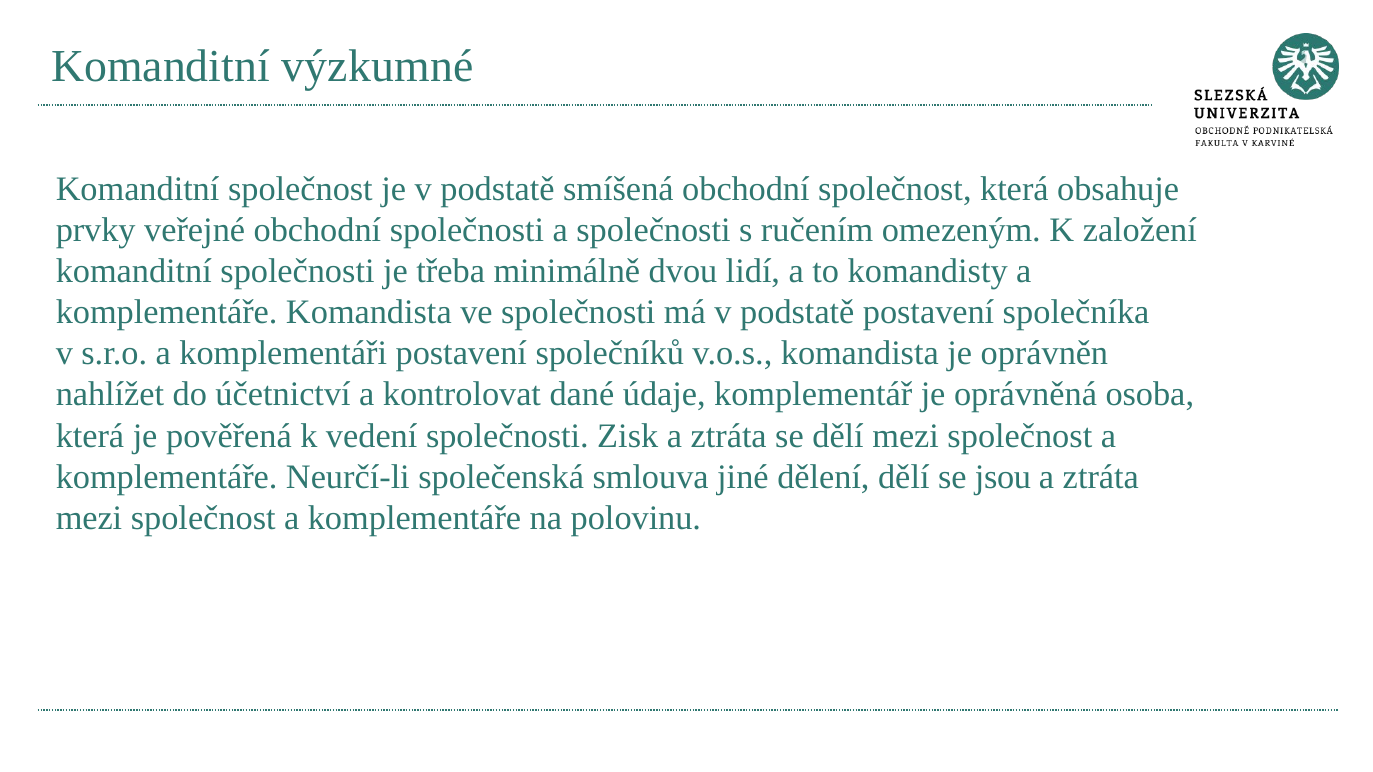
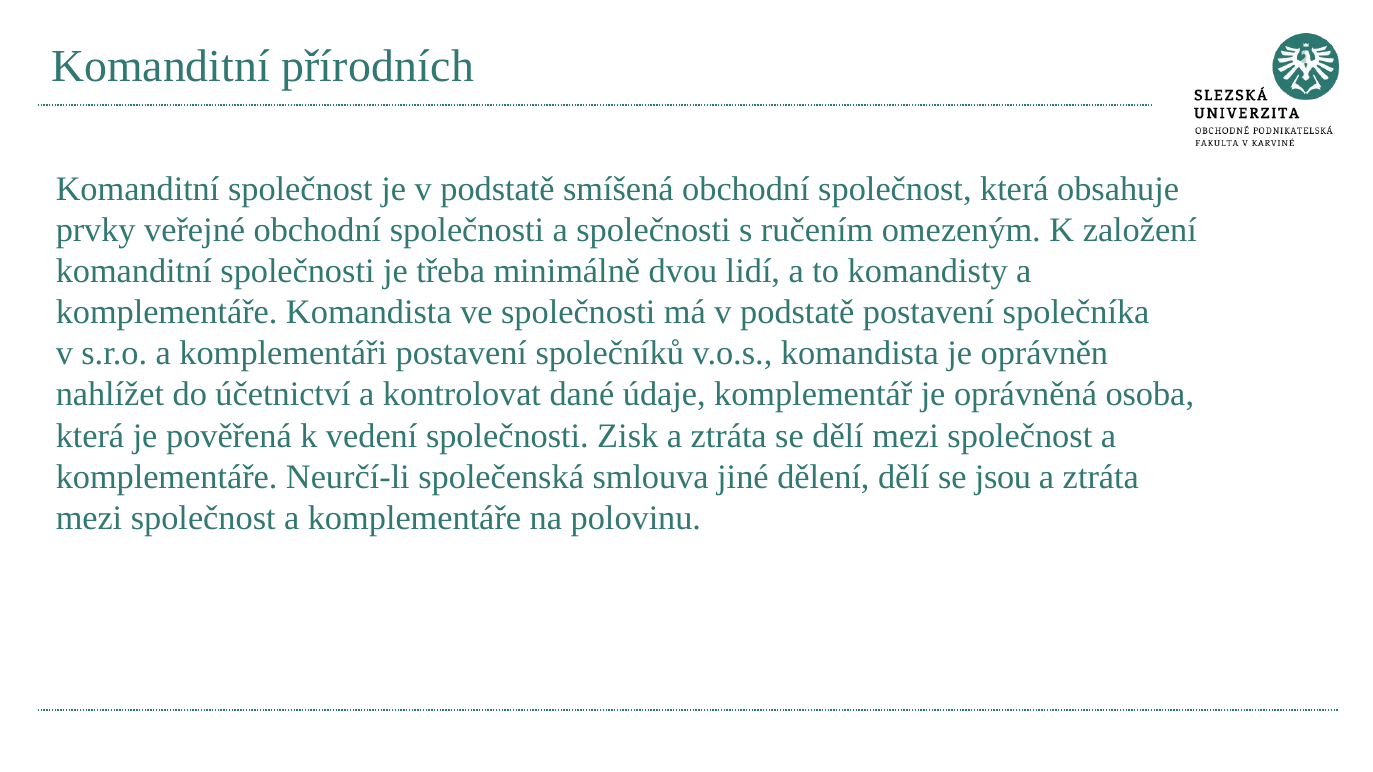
výzkumné: výzkumné -> přírodních (378, 67)
